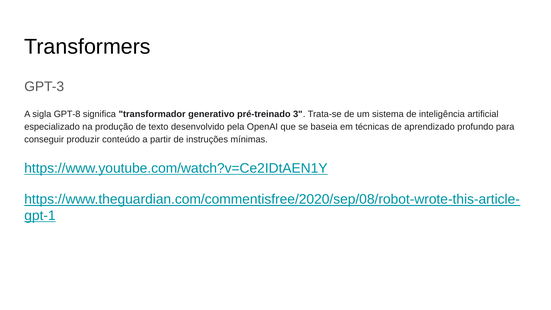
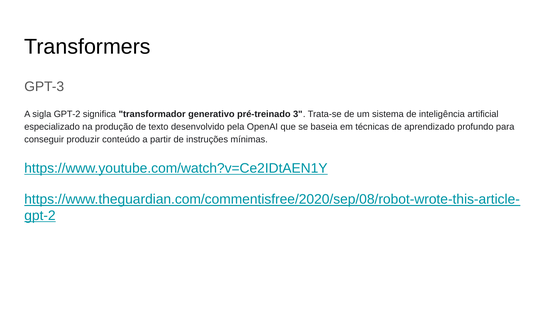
sigla GPT-8: GPT-8 -> GPT-2 (67, 114)
gpt-1: gpt-1 -> gpt-2 (40, 216)
